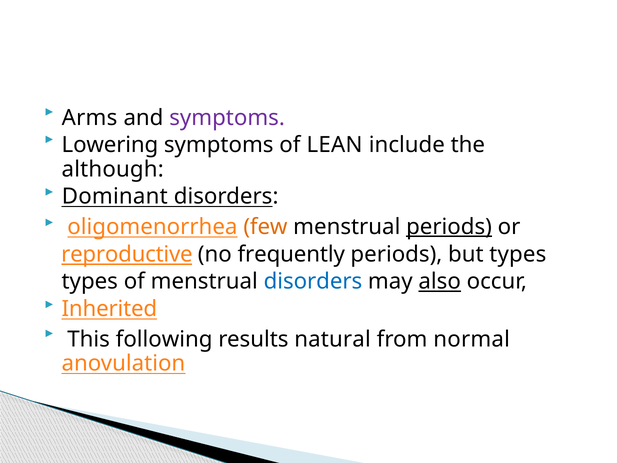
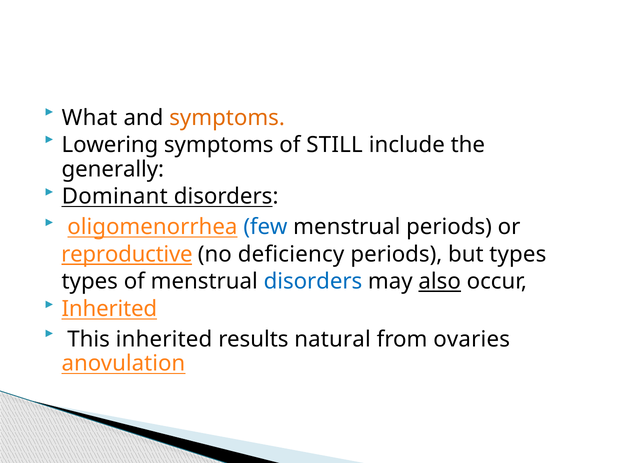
Arms: Arms -> What (90, 118)
symptoms colour: purple -> orange (227, 118)
LEAN: LEAN -> STILL (335, 145)
although: although -> generally (113, 169)
few colour: orange -> blue (265, 227)
periods underline: present -> none (449, 227)
frequently: frequently -> deficiency (291, 254)
This following: following -> inherited (164, 339)
normal: normal -> ovaries (472, 339)
